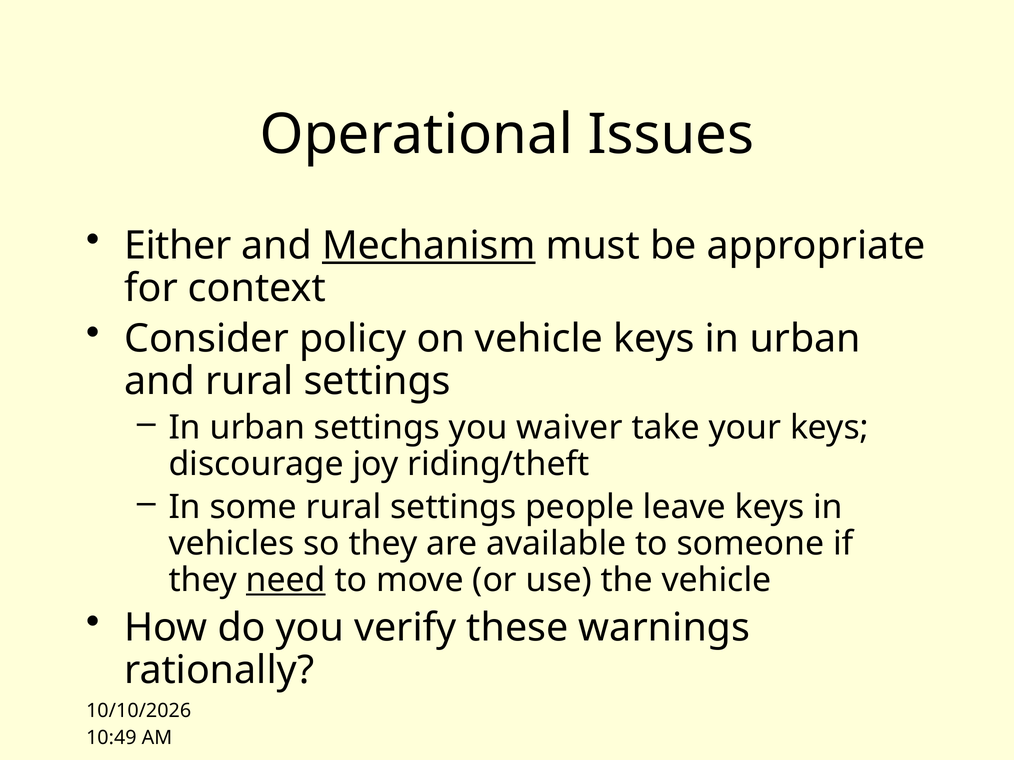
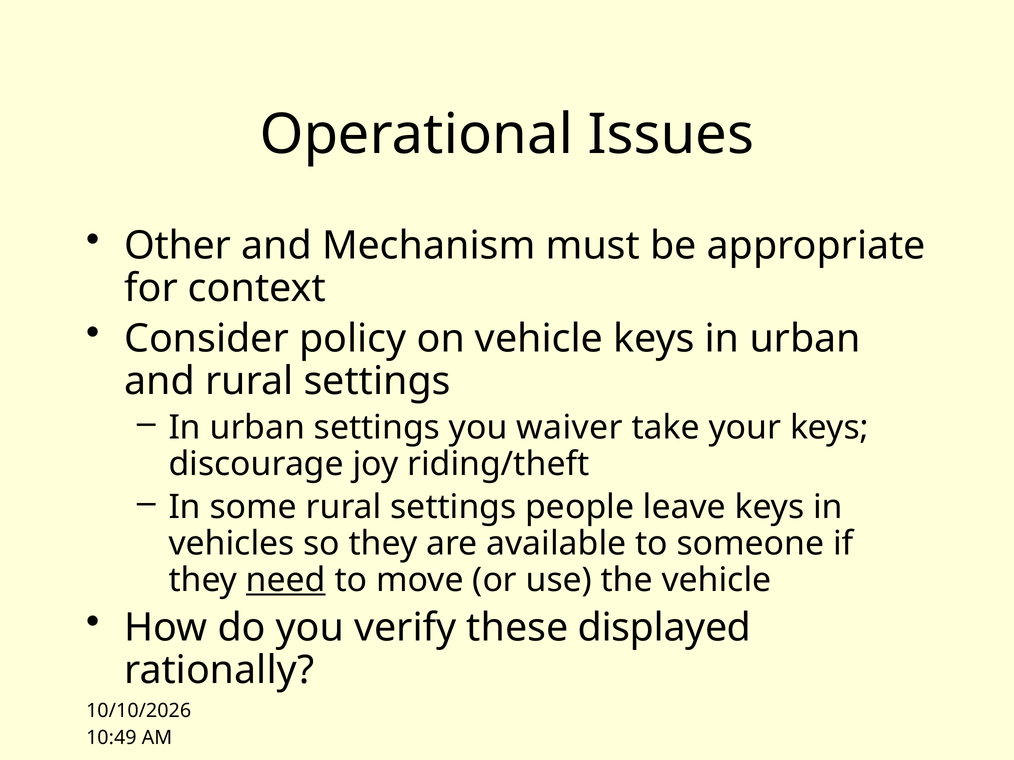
Either: Either -> Other (178, 246)
Mechanism underline: present -> none (429, 246)
warnings: warnings -> displayed (664, 628)
